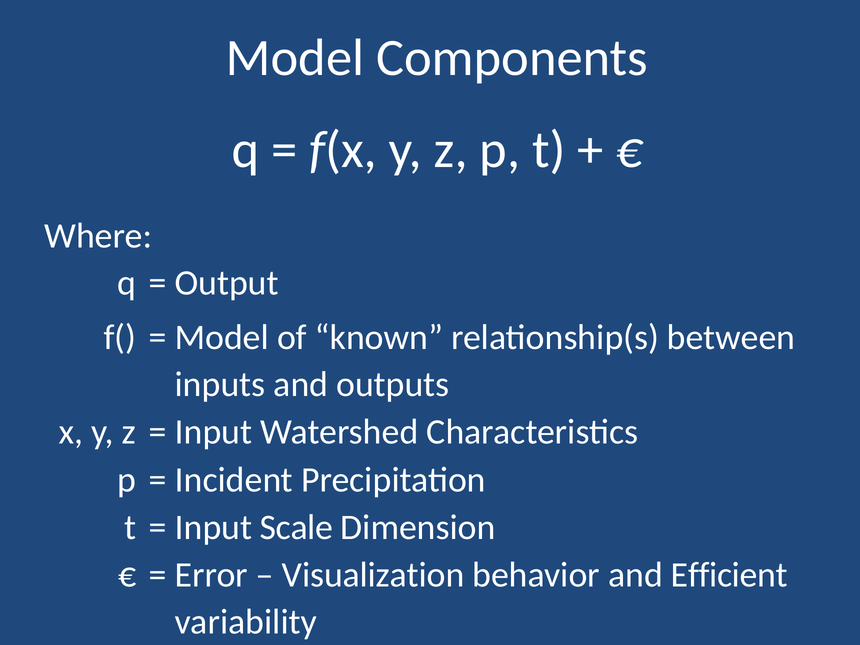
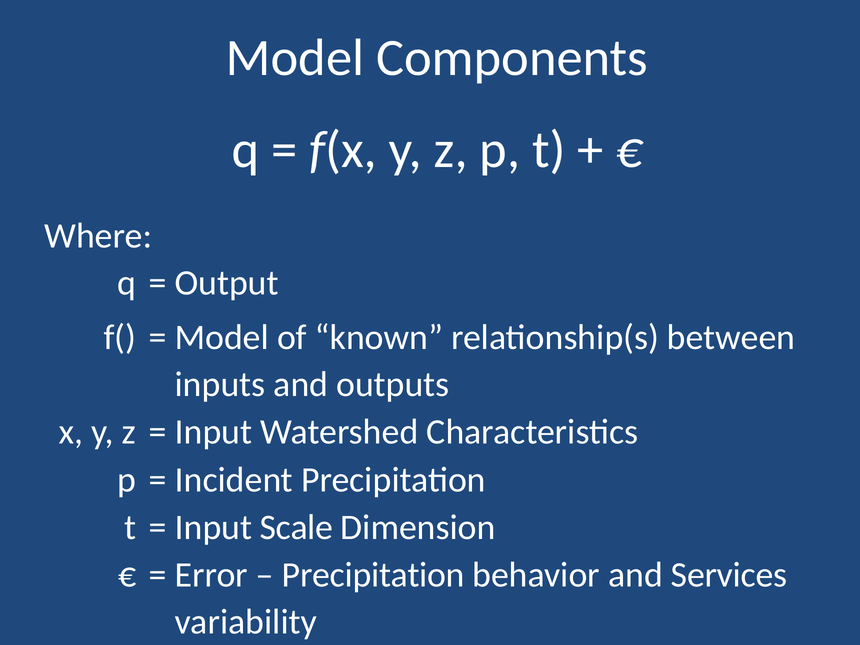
Visualization: Visualization -> Precipitation (373, 575)
Efficient: Efficient -> Services (729, 575)
